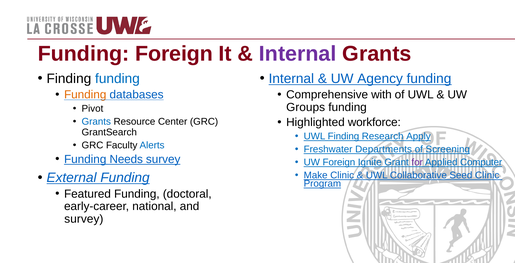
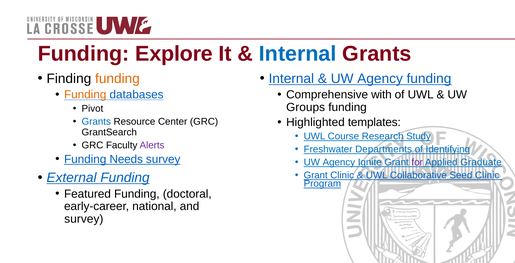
Funding Foreign: Foreign -> Explore (174, 54)
Internal colour: purple -> blue (298, 54)
funding colour: blue -> orange (117, 79)
workforce: workforce -> templates (374, 123)
UWL Finding: Finding -> Course (343, 137)
Apply: Apply -> Study (419, 137)
Alerts colour: blue -> purple (152, 145)
Screening: Screening -> Identifying (448, 150)
Foreign: Foreign -> Agency (339, 163)
Computer: Computer -> Graduate (481, 163)
Make: Make -> Grant (316, 176)
